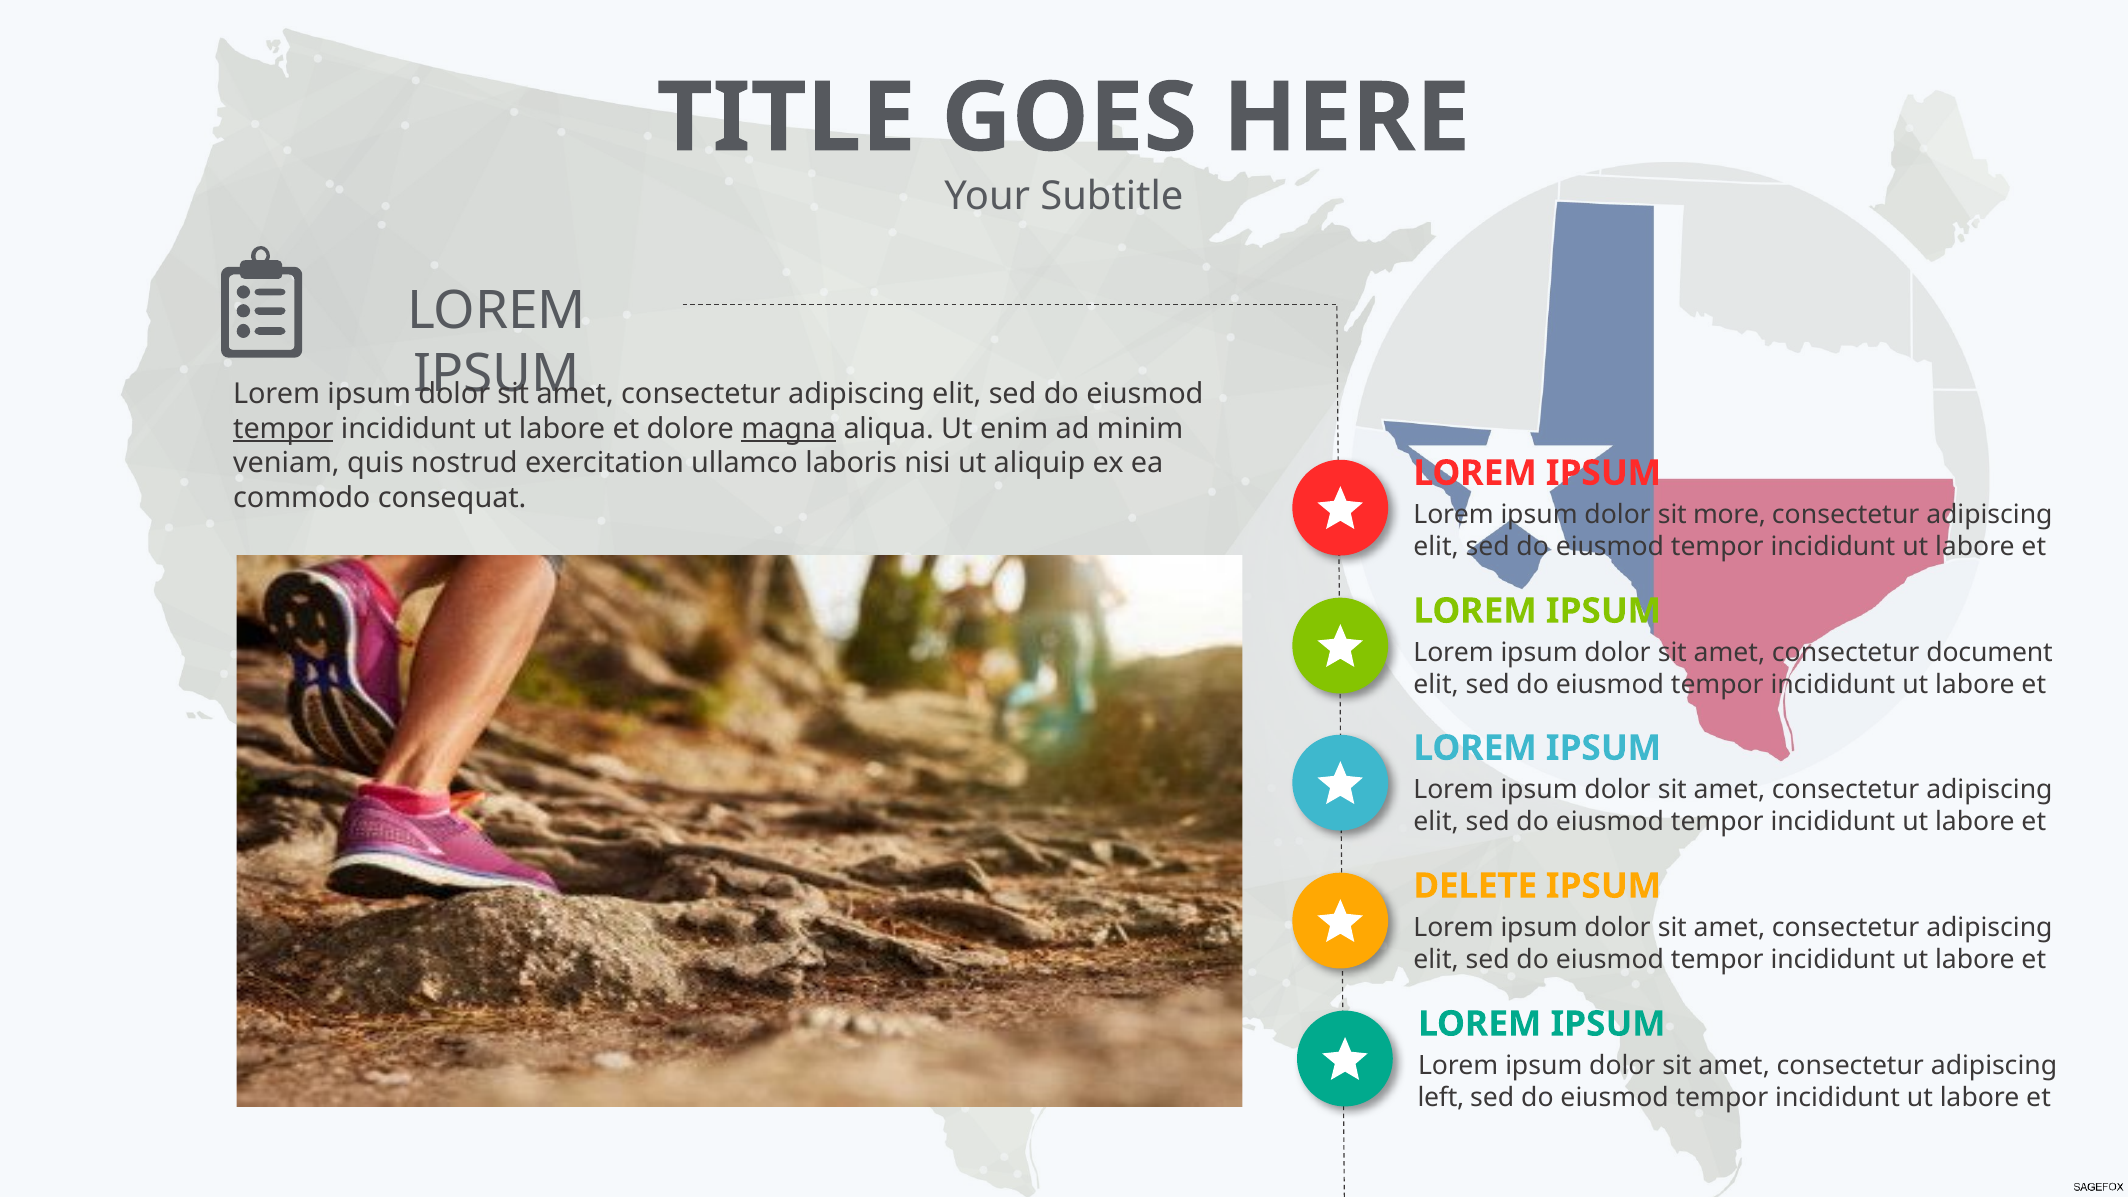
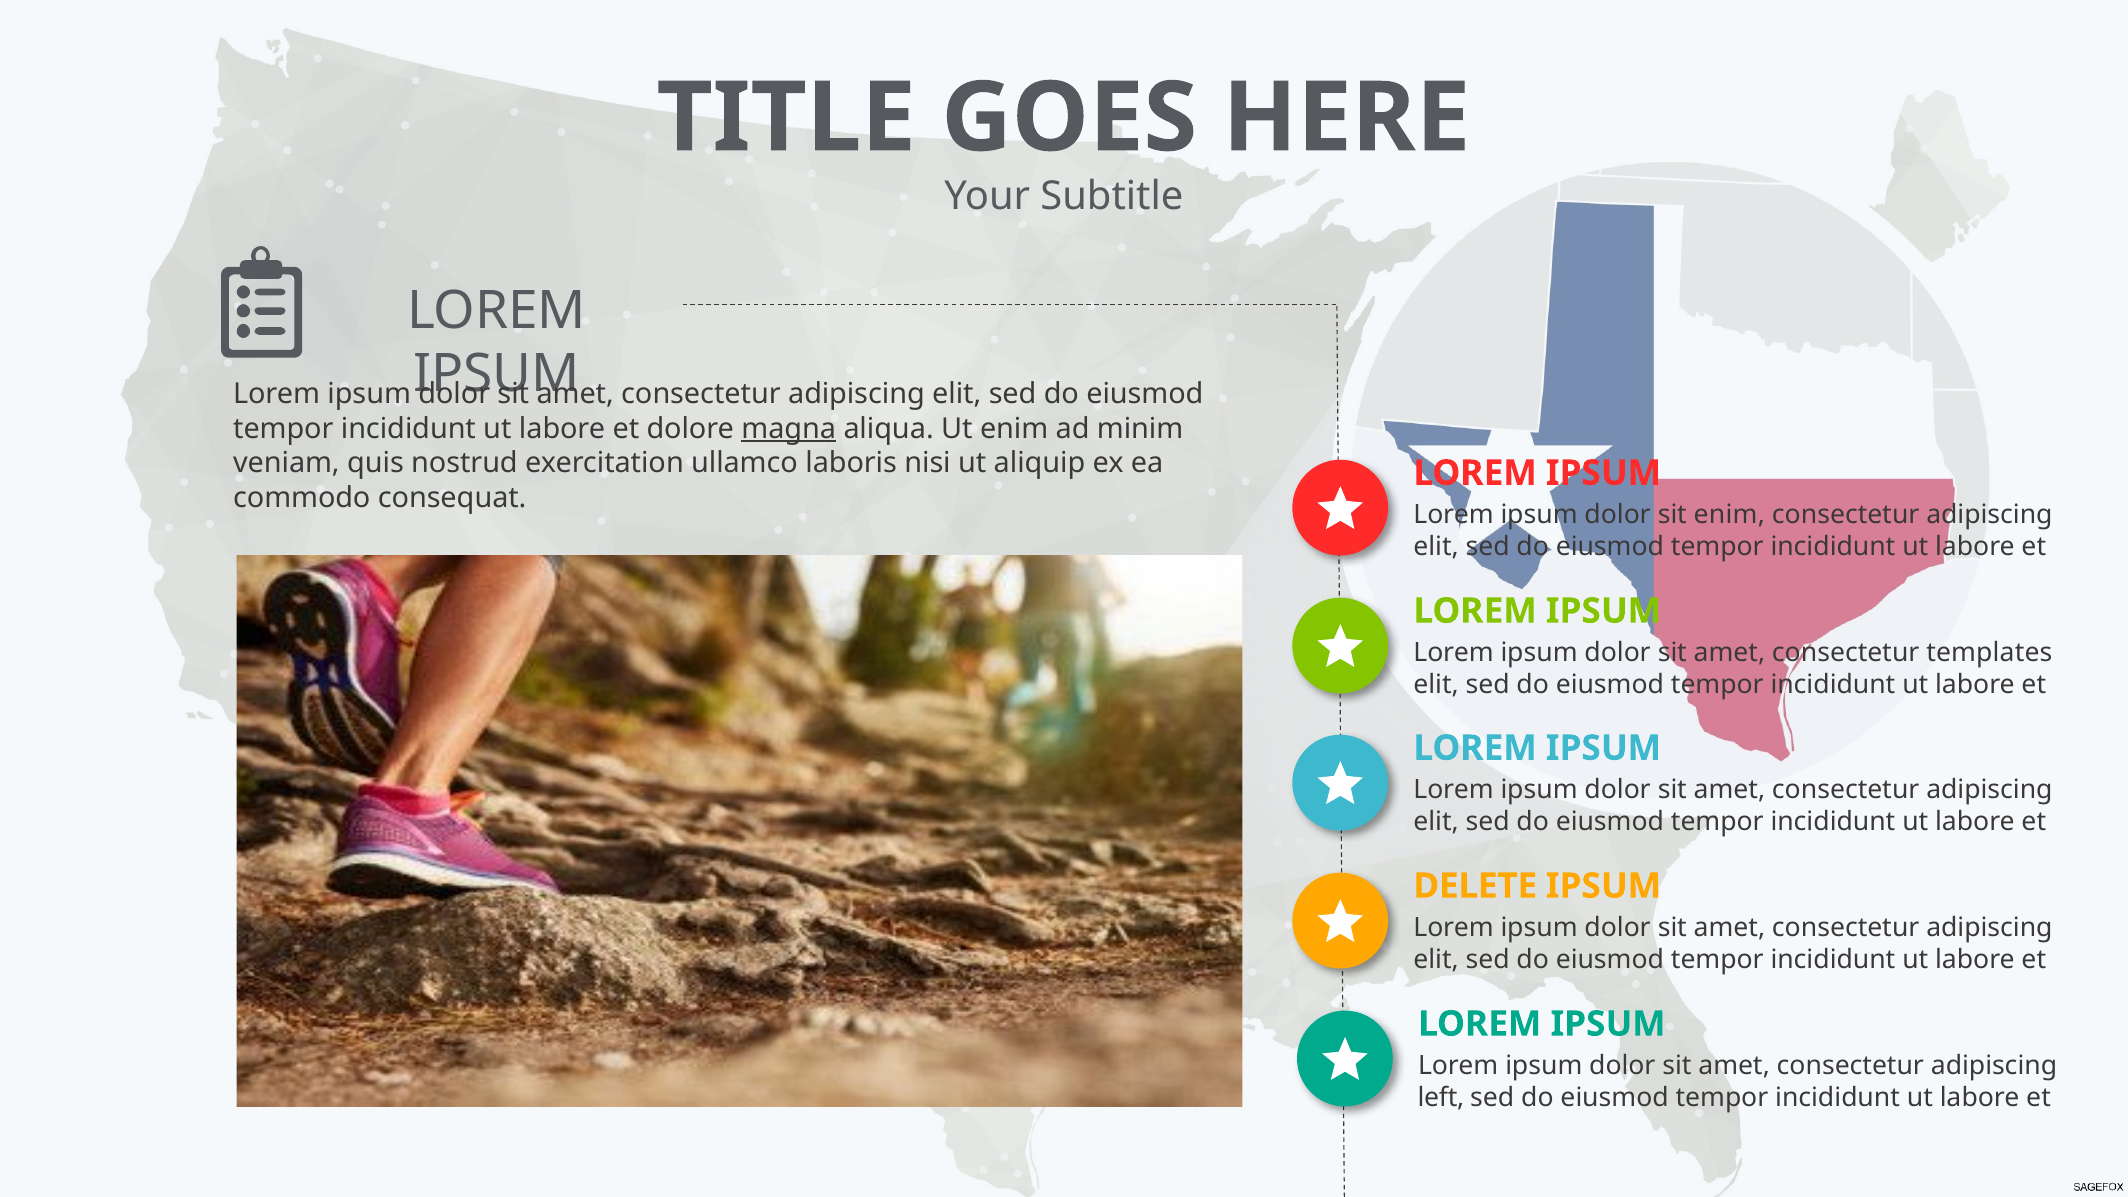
tempor underline: present -> none (283, 429)
sit more: more -> enim (1729, 515)
document: document -> templates (1989, 653)
